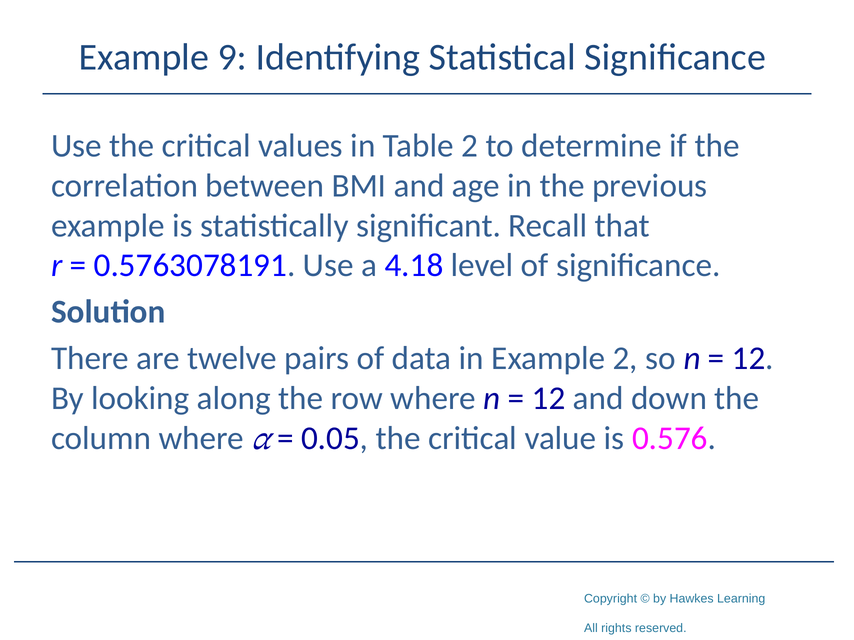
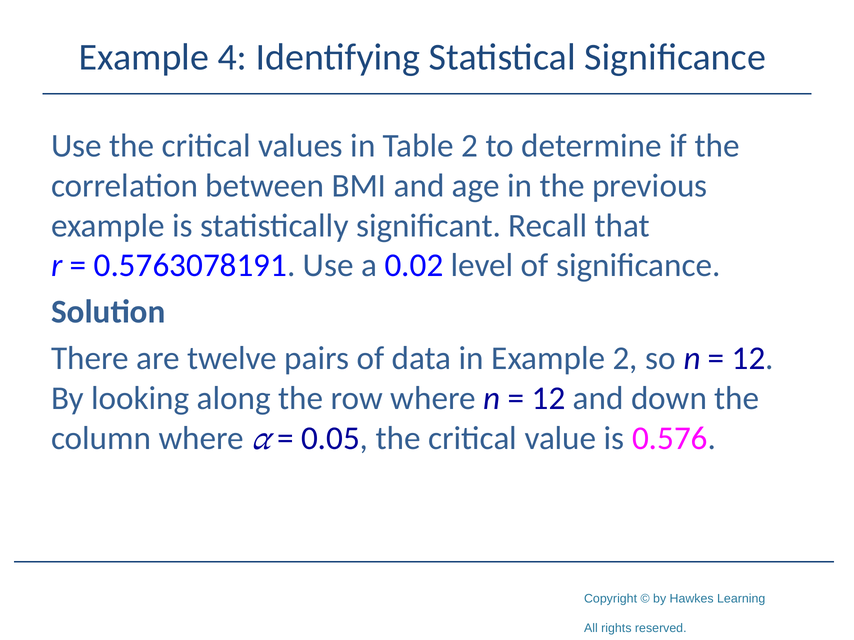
9: 9 -> 4 (232, 57)
4.18: 4.18 -> 0.02 (414, 266)
